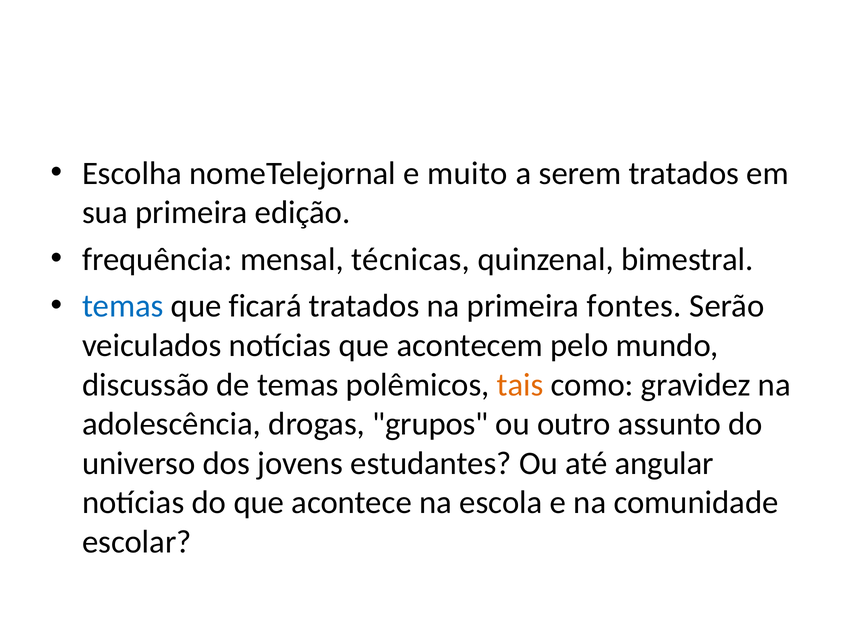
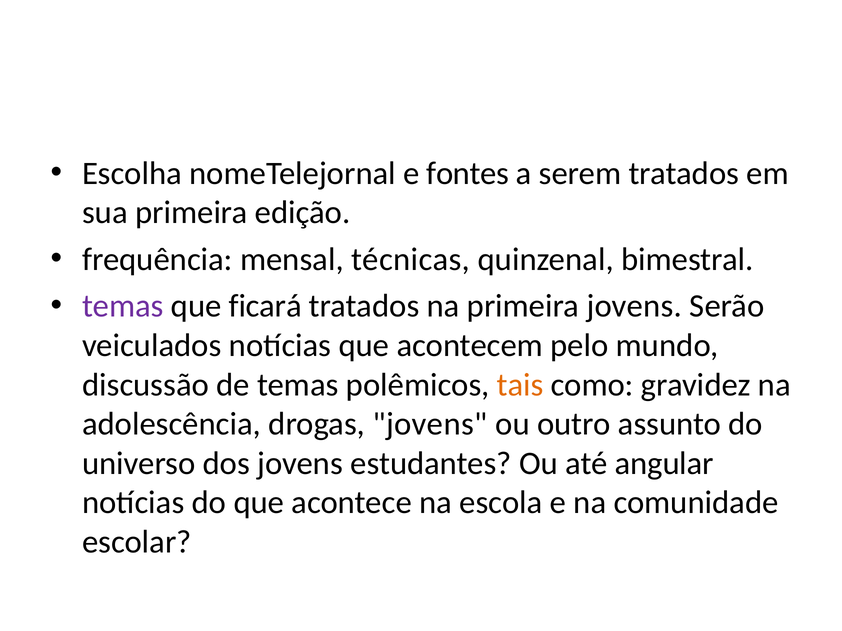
muito: muito -> fontes (468, 174)
temas colour: blue -> purple (123, 306)
primeira fontes: fontes -> jovens (634, 306)
drogas grupos: grupos -> jovens (430, 424)
